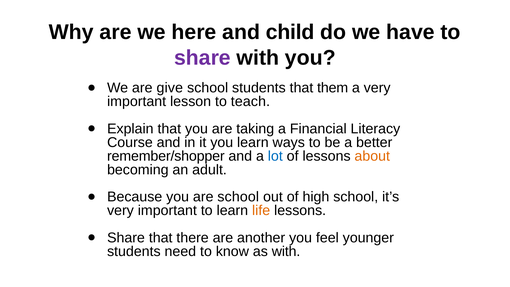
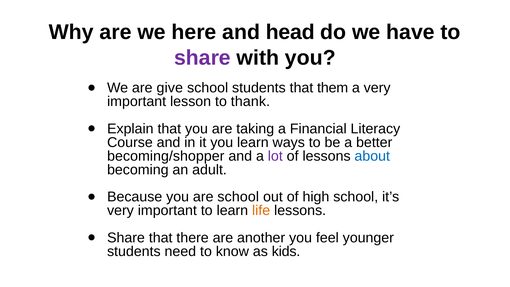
and child: child -> head (290, 32)
lesson to teach: teach -> thank (250, 102)
remember/shopper: remember/shopper -> becoming/shopper (166, 156)
lot colour: blue -> purple (275, 156)
about colour: orange -> blue (372, 156)
as with: with -> kids (286, 251)
